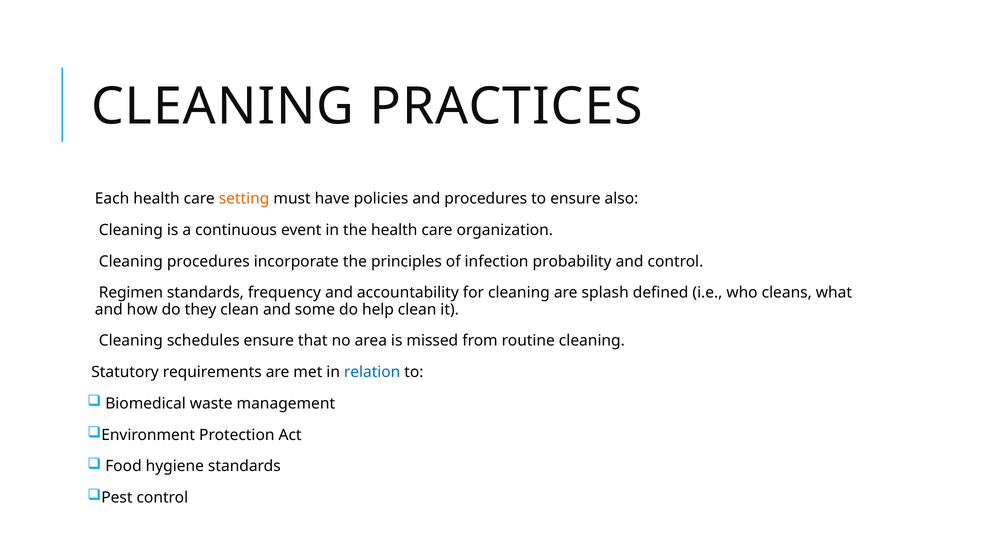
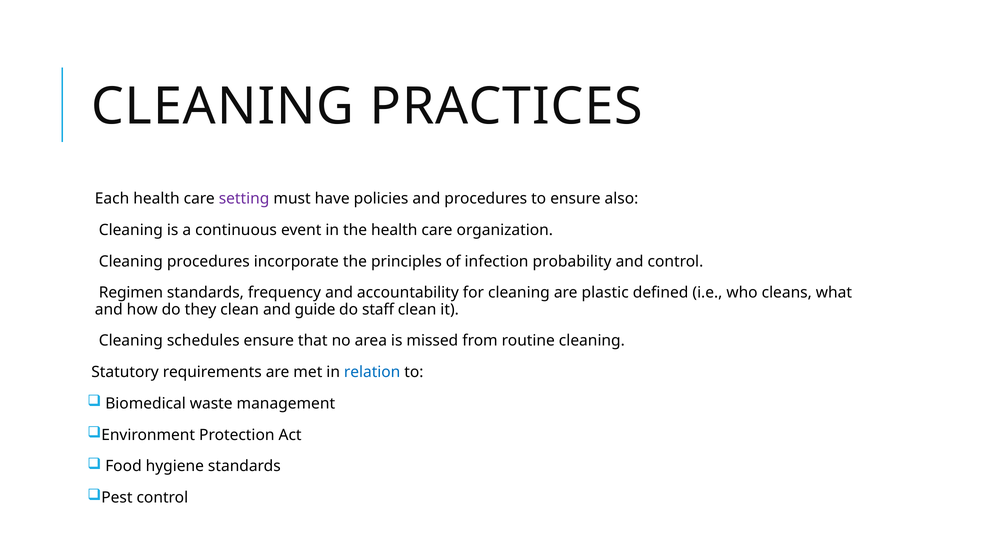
setting colour: orange -> purple (244, 199)
splash: splash -> plastic (605, 293)
some: some -> guide (315, 310)
help: help -> staff (378, 310)
